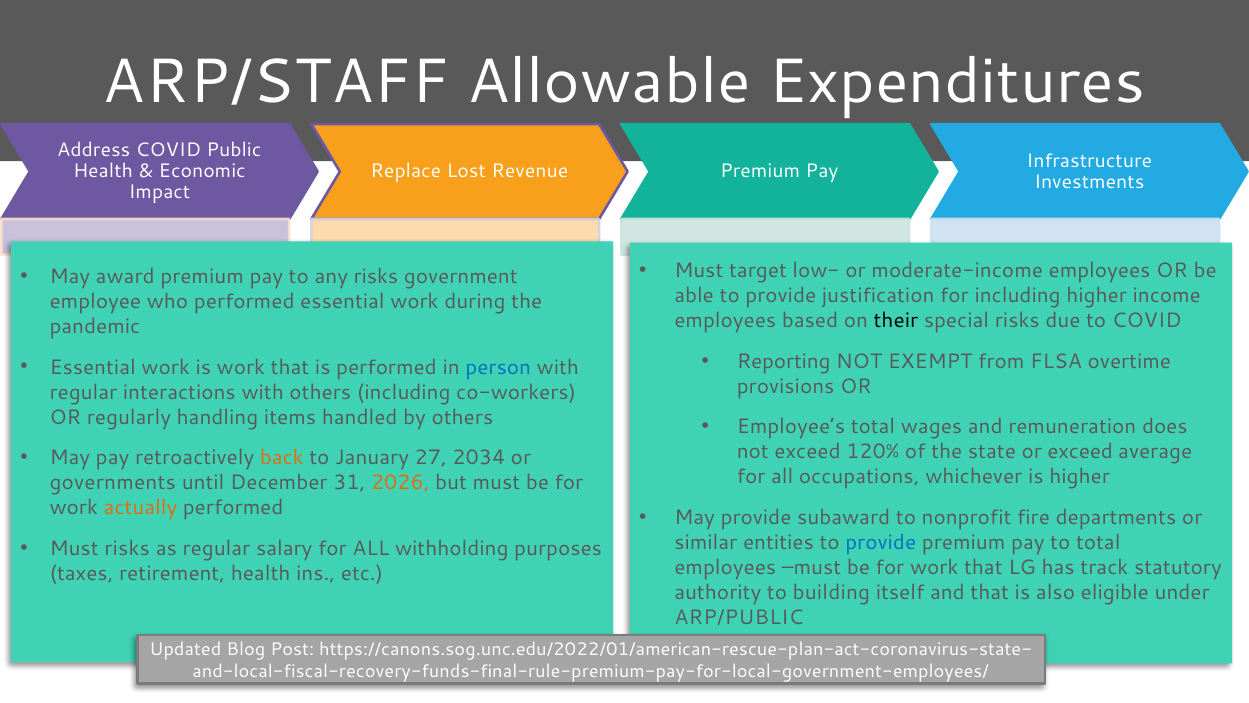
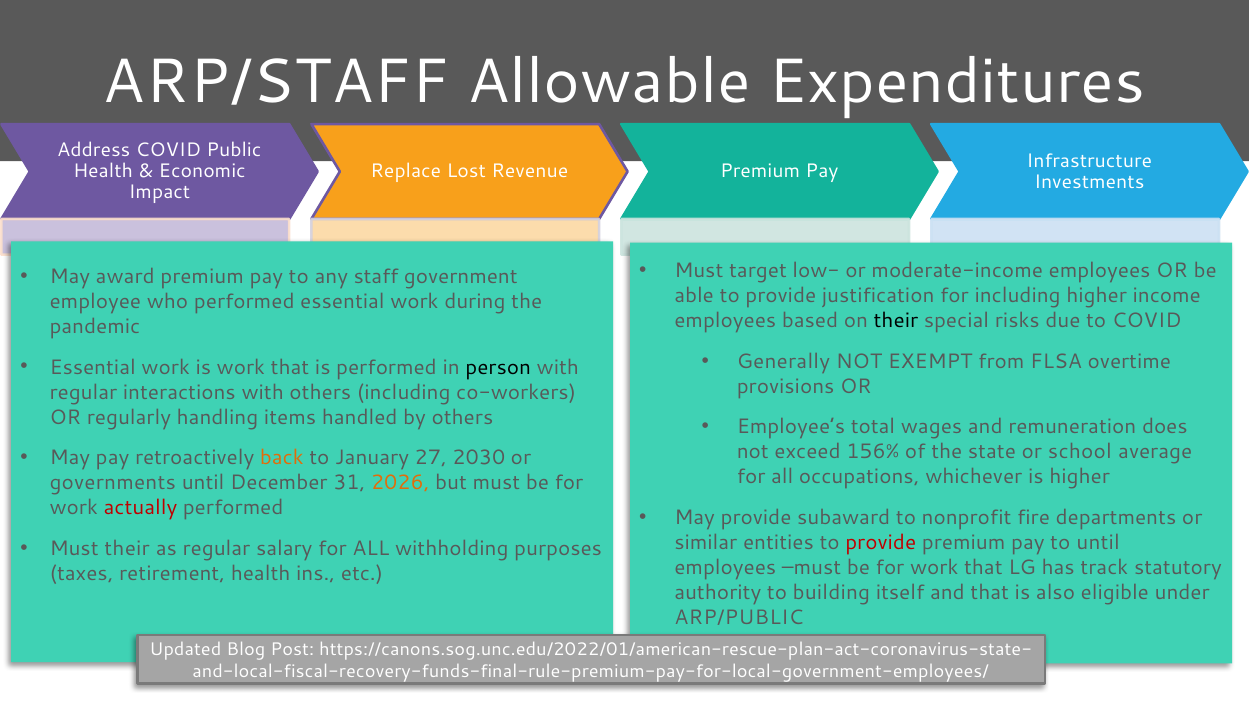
any risks: risks -> staff (376, 277)
Reporting: Reporting -> Generally (783, 361)
person colour: blue -> black (498, 367)
120%: 120% -> 156% (873, 452)
or exceed: exceed -> school (1080, 452)
2034: 2034 -> 2030 (479, 458)
actually colour: orange -> red (140, 508)
provide colour: blue -> red (881, 542)
to total: total -> until (1098, 542)
Must risks: risks -> their (127, 548)
